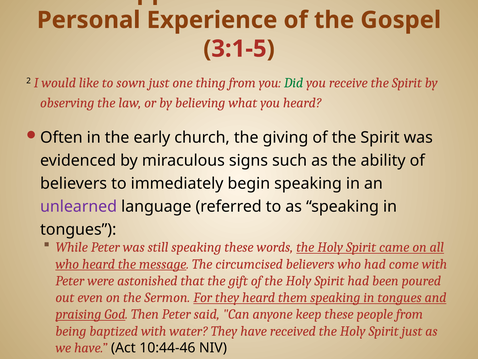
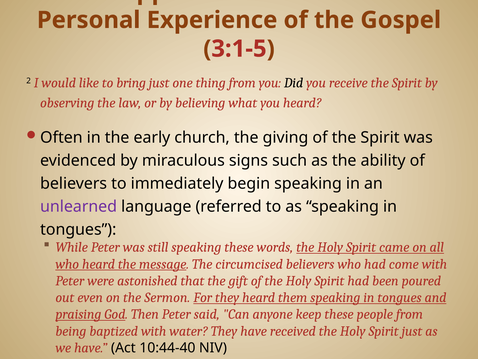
sown: sown -> bring (131, 83)
Did colour: green -> black (294, 83)
10:44-46: 10:44-46 -> 10:44-40 (167, 347)
